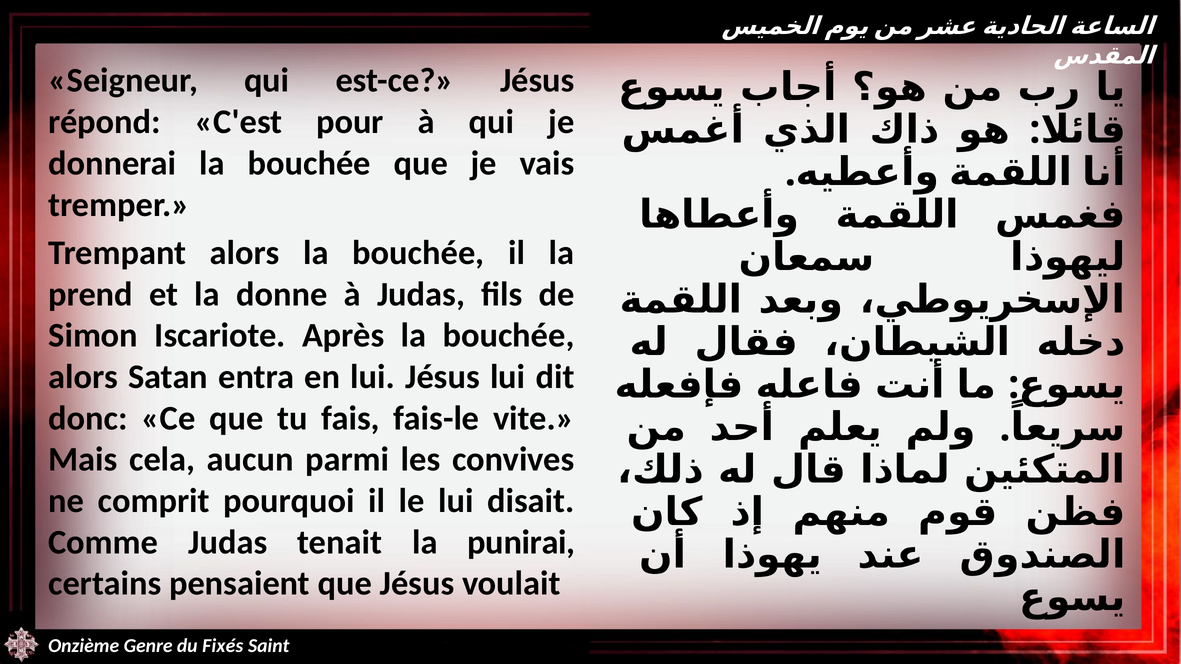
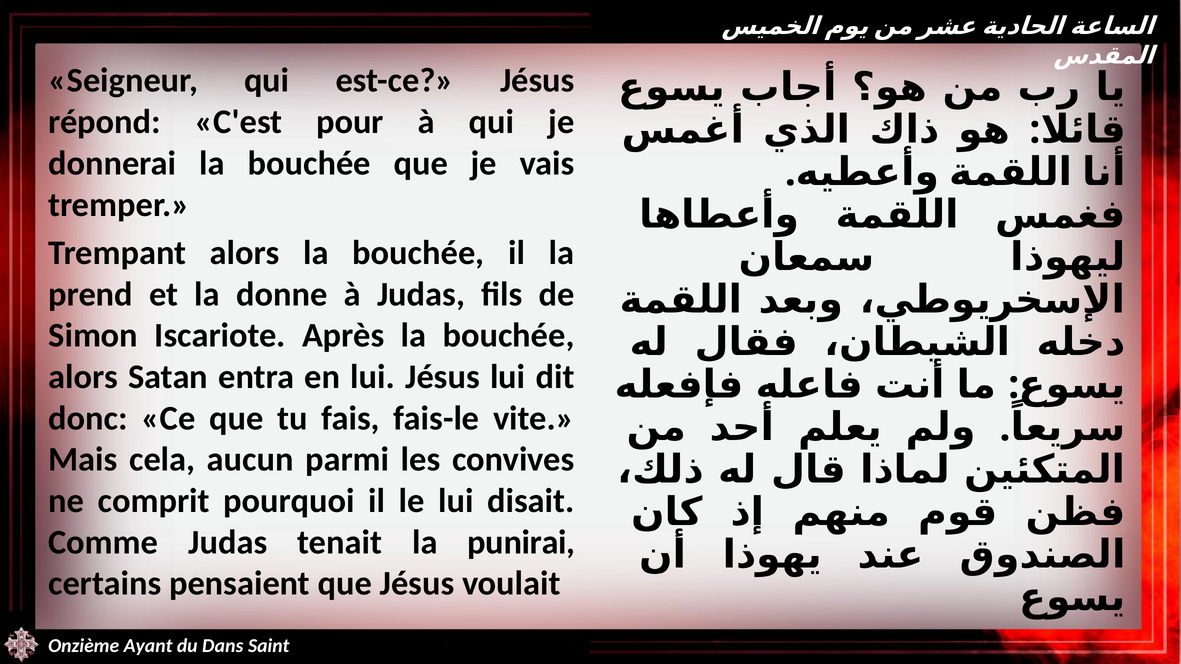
Genre: Genre -> Ayant (148, 646)
Fixés: Fixés -> Dans (223, 646)
